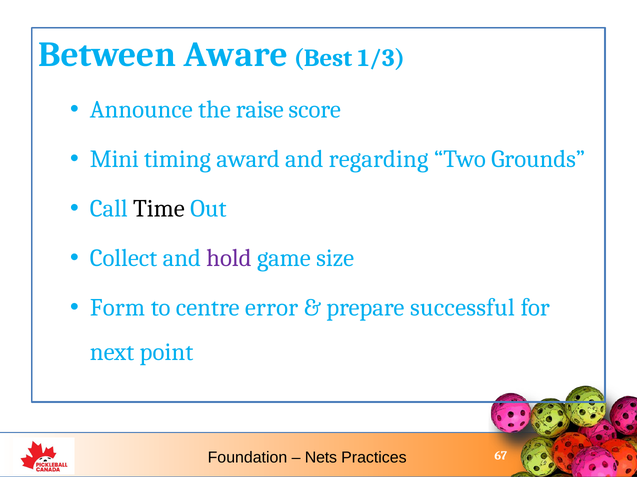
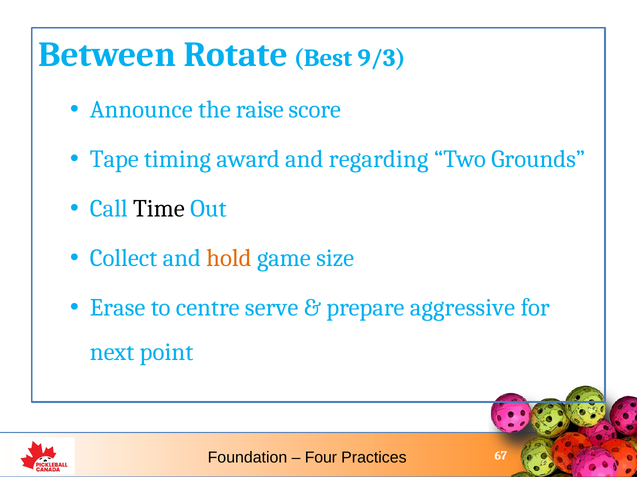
Aware: Aware -> Rotate (236, 55)
1/3: 1/3 -> 9/3 (382, 58)
Mini: Mini -> Tape (114, 159)
hold colour: purple -> orange (229, 259)
Form: Form -> Erase (118, 308)
error: error -> serve (272, 308)
successful: successful -> aggressive (462, 308)
Nets: Nets -> Four (321, 458)
